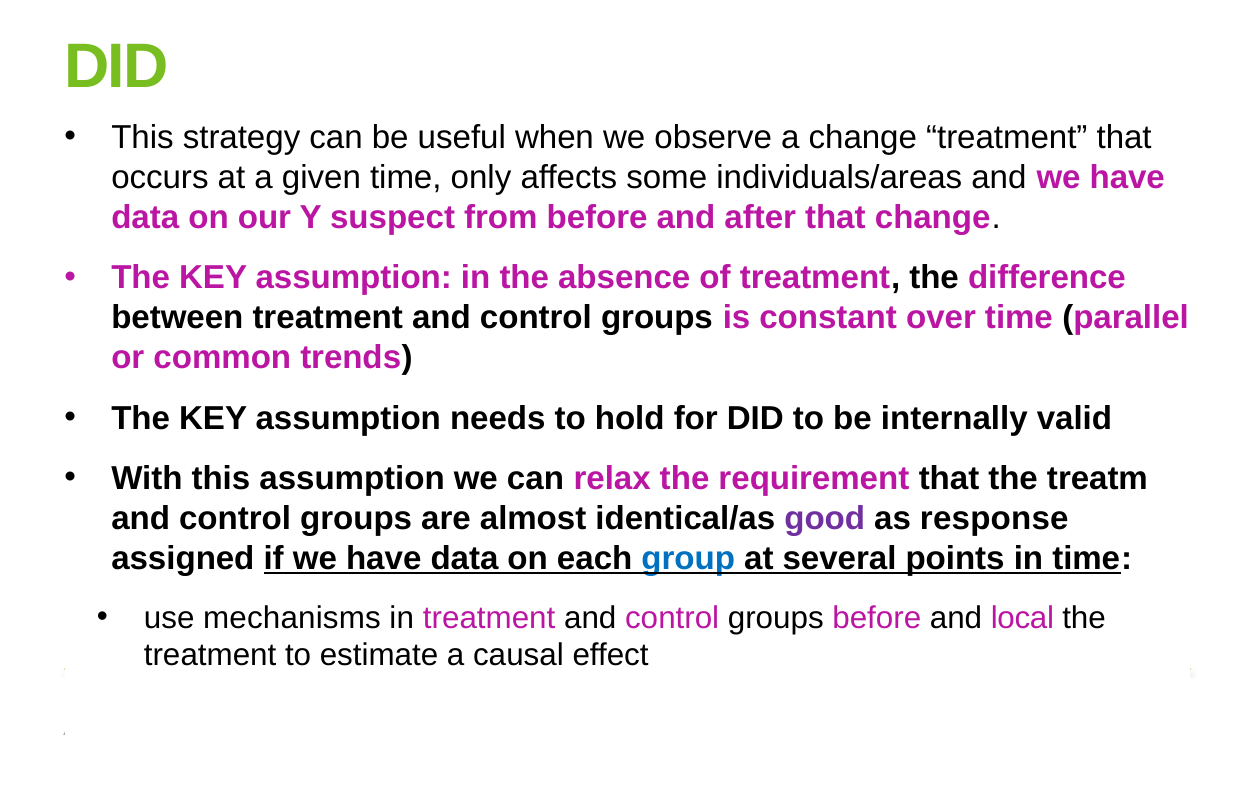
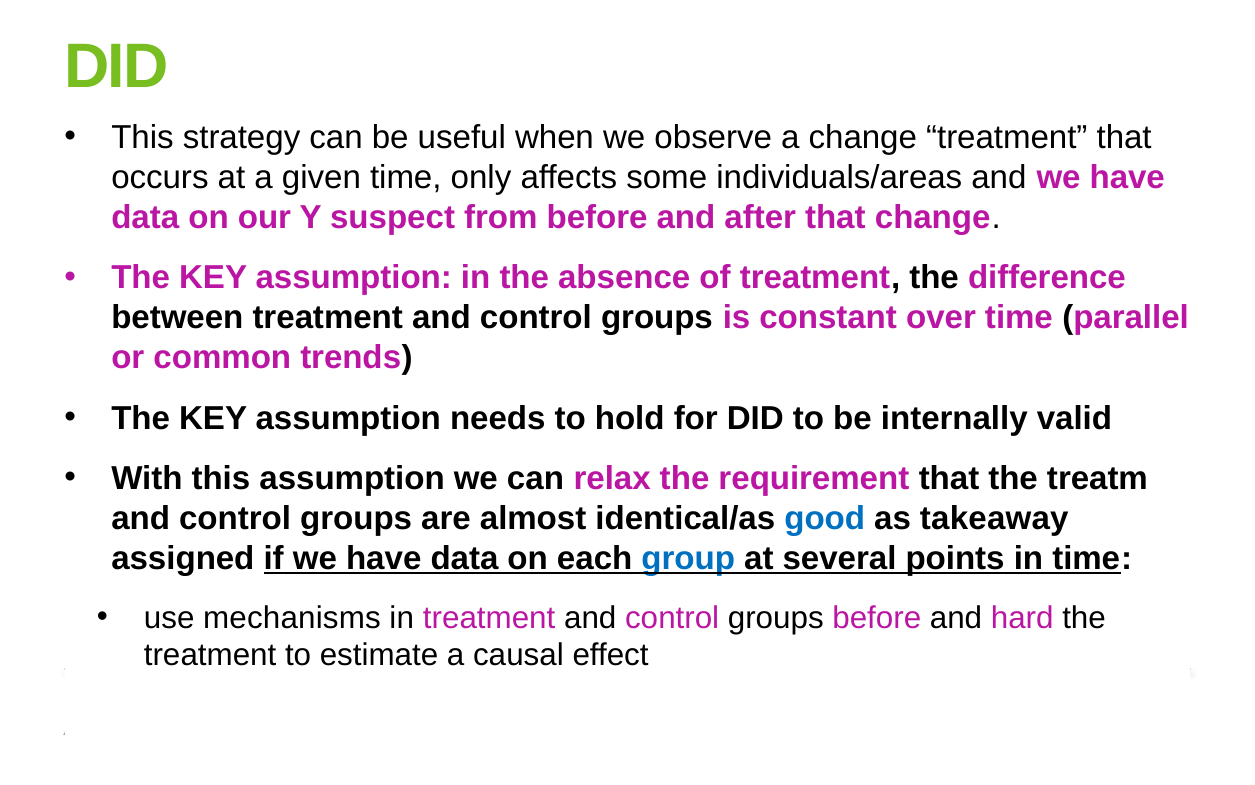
good colour: purple -> blue (825, 518)
response: response -> takeaway (994, 518)
local: local -> hard (1022, 617)
